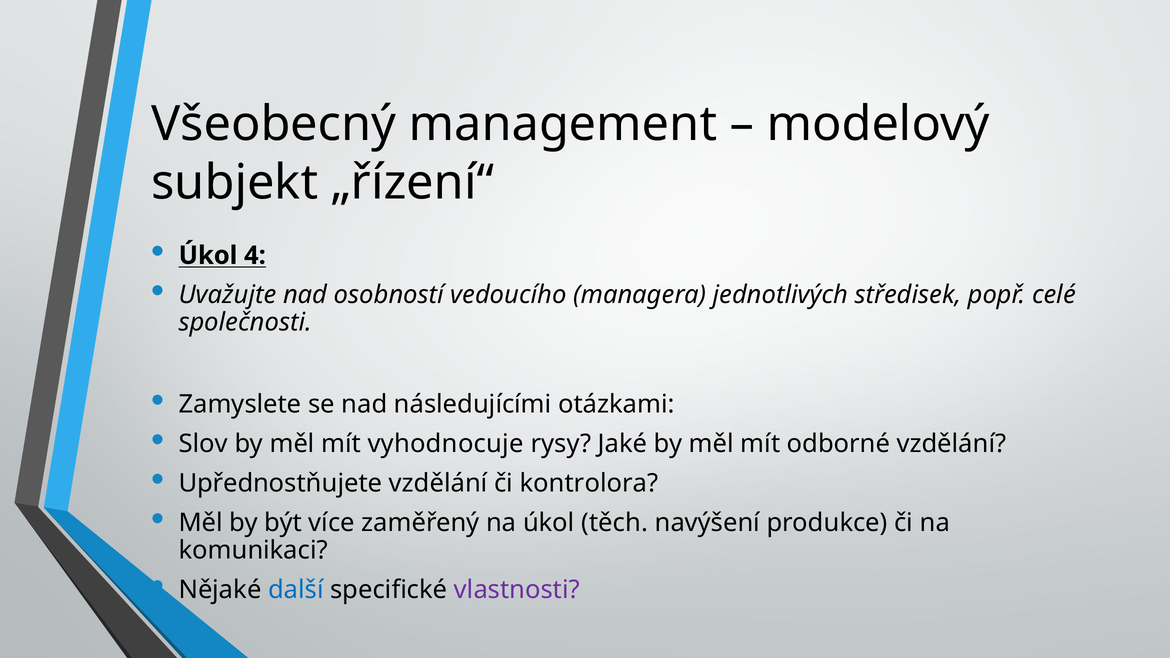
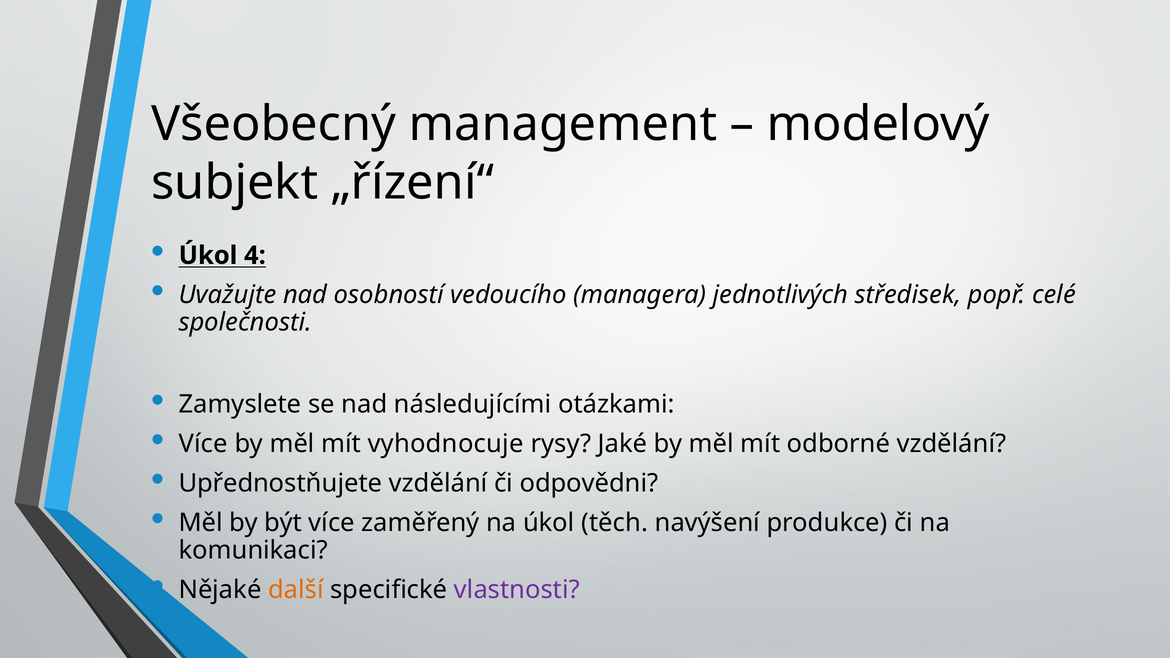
Slov: Slov -> Více (203, 444)
kontrolora: kontrolora -> odpovědni (589, 483)
další colour: blue -> orange (296, 590)
